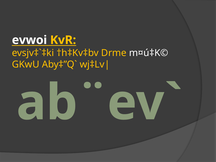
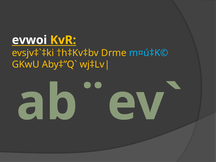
m¤ú‡K© colour: white -> light blue (149, 53)
